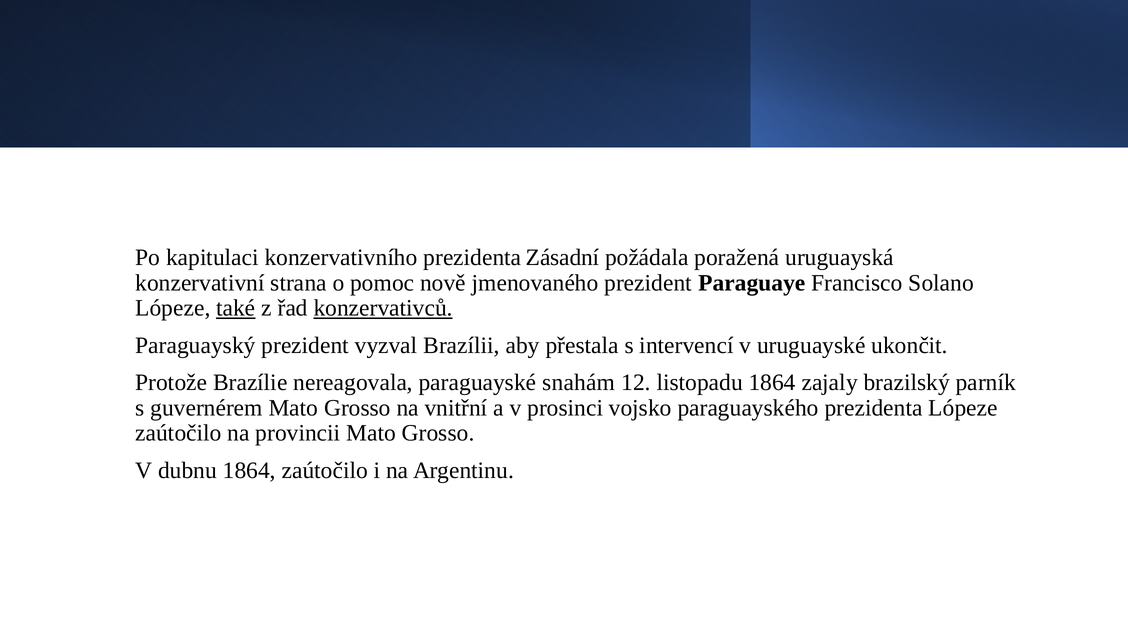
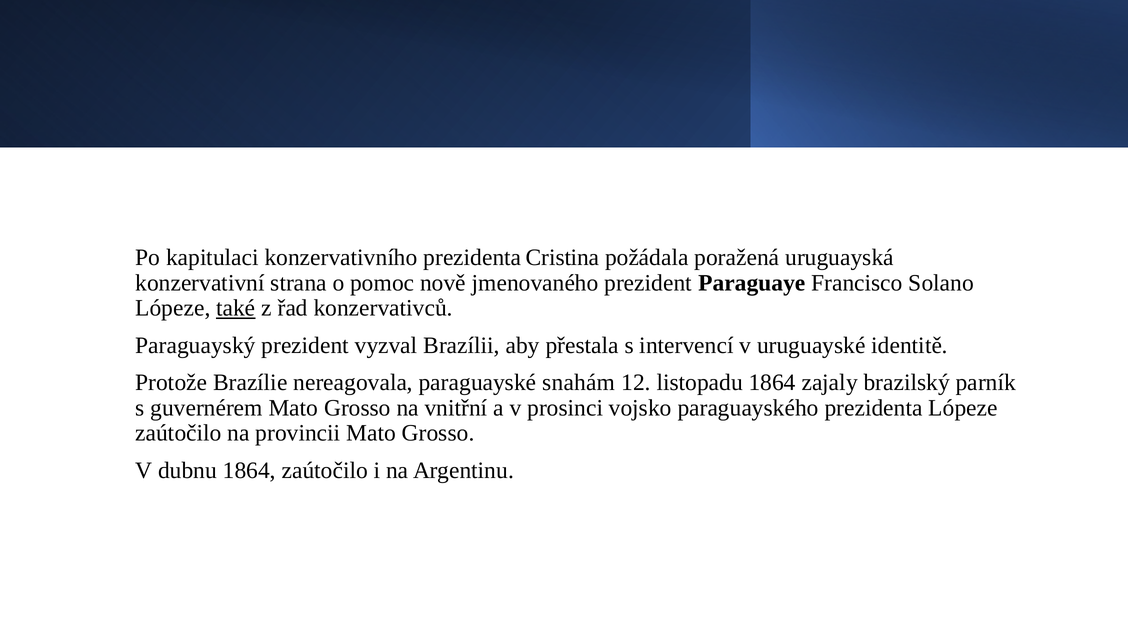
Zásadní: Zásadní -> Cristina (563, 258)
konzervativců underline: present -> none (383, 308)
ukončit: ukončit -> identitě (910, 346)
